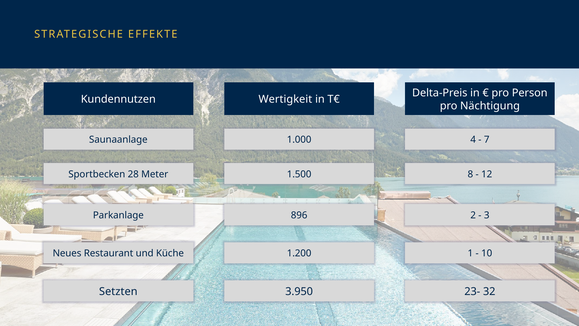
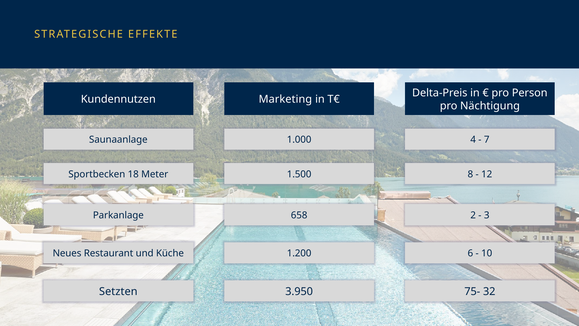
Wertigkeit: Wertigkeit -> Marketing (285, 99)
28: 28 -> 18 (133, 174)
896: 896 -> 658 (299, 215)
1: 1 -> 6 (470, 253)
23-: 23- -> 75- (472, 291)
